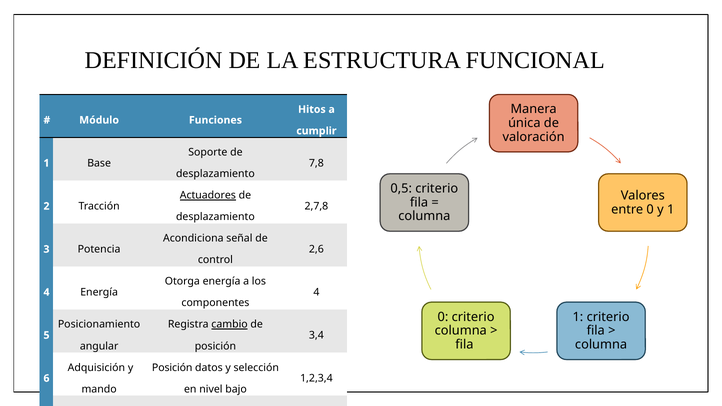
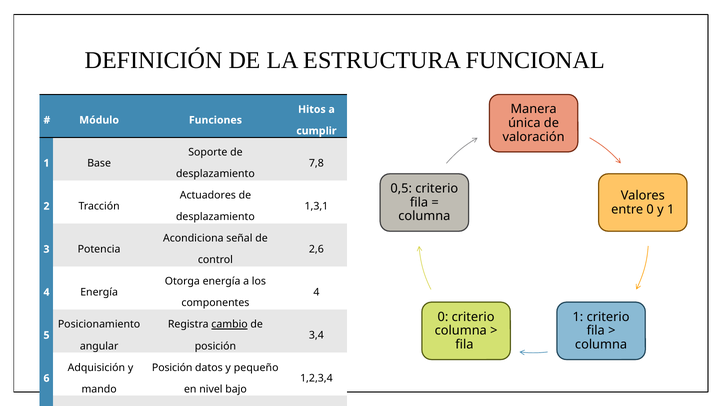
Actuadores underline: present -> none (208, 195)
2,7,8: 2,7,8 -> 1,3,1 (316, 206)
selección: selección -> pequeño (256, 368)
